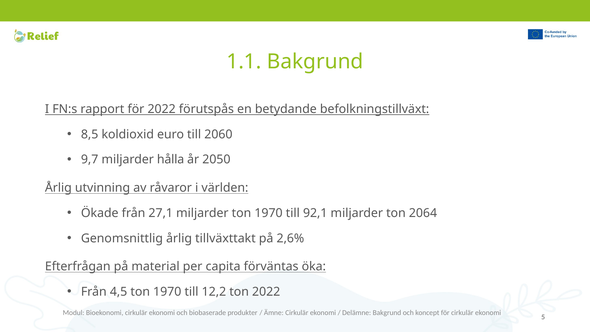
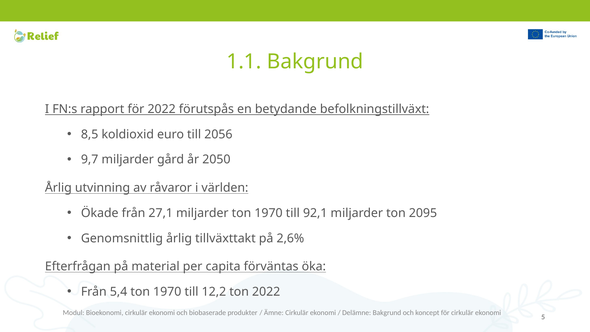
2060: 2060 -> 2056 (218, 134)
hålla: hålla -> gård (171, 160)
2064: 2064 -> 2095 (423, 213)
4,5: 4,5 -> 5,4 (119, 292)
